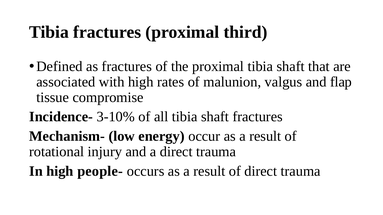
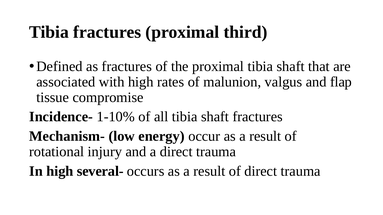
3-10%: 3-10% -> 1-10% (116, 117)
people-: people- -> several- (100, 172)
